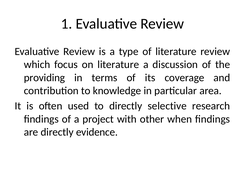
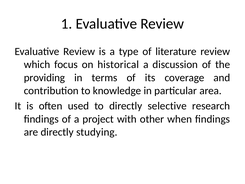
on literature: literature -> historical (118, 64)
evidence: evidence -> studying (97, 132)
